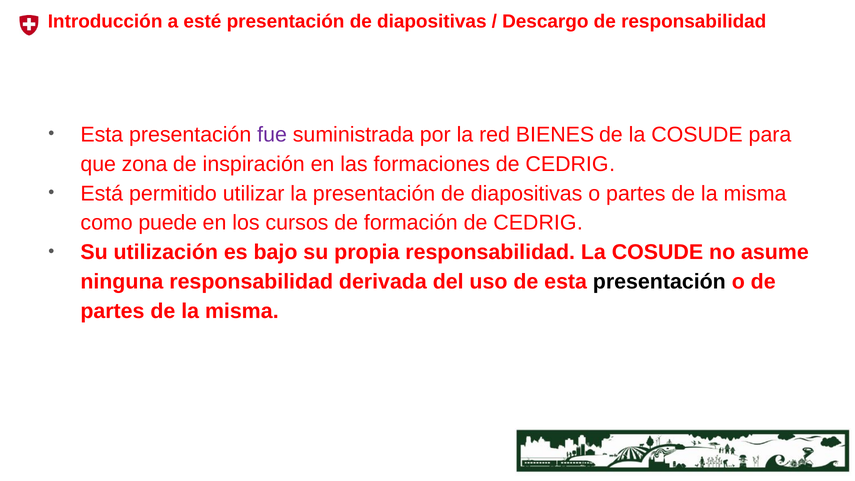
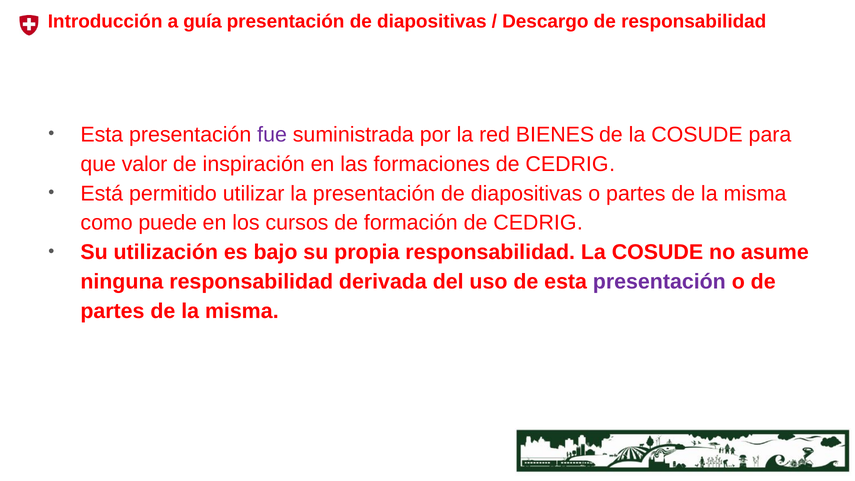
esté: esté -> guía (203, 21)
zona: zona -> valor (145, 164)
presentación colour: black -> purple (659, 282)
